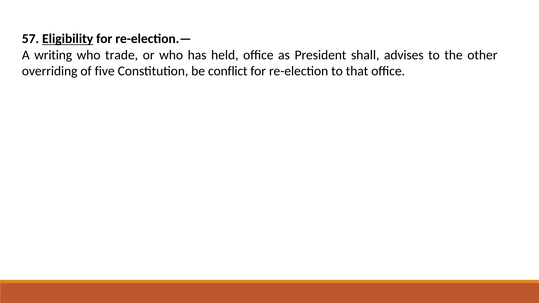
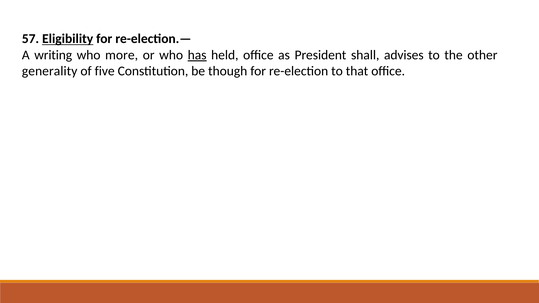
trade: trade -> more (122, 55)
has underline: none -> present (197, 55)
overriding: overriding -> generality (50, 71)
conflict: conflict -> though (228, 71)
